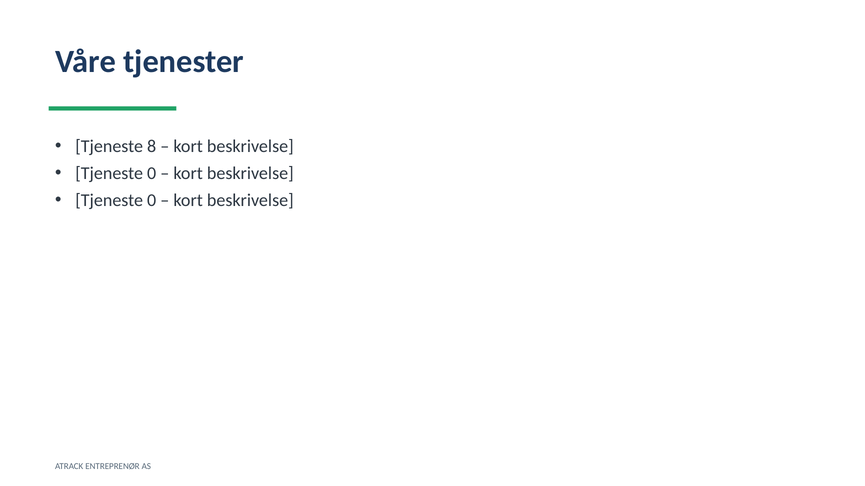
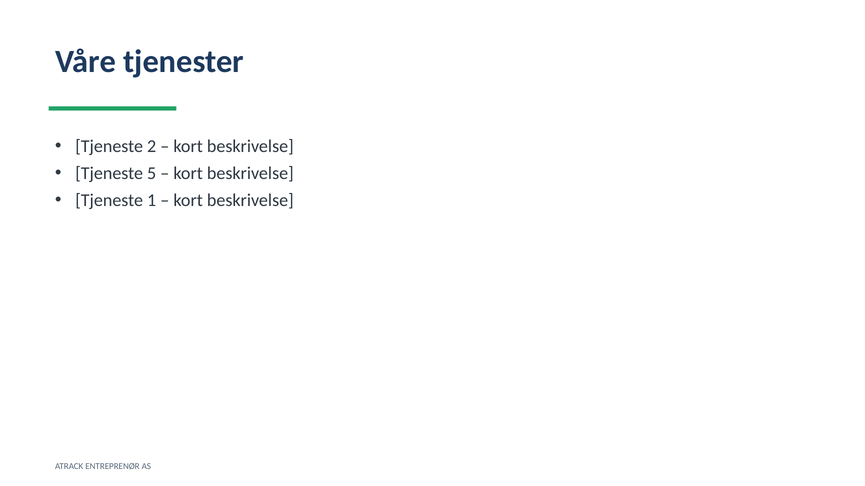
8: 8 -> 2 (152, 147)
0: 0 -> 5 (152, 174)
0: 0 -> 1 (152, 201)
